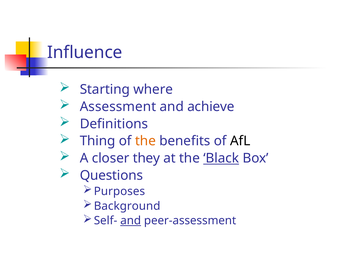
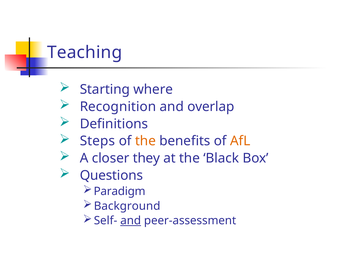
Influence: Influence -> Teaching (85, 53)
Assessment: Assessment -> Recognition (118, 107)
achieve: achieve -> overlap (211, 107)
Thing: Thing -> Steps (98, 141)
AfL colour: black -> orange (240, 141)
Black underline: present -> none (221, 159)
Purposes: Purposes -> Paradigm (120, 192)
